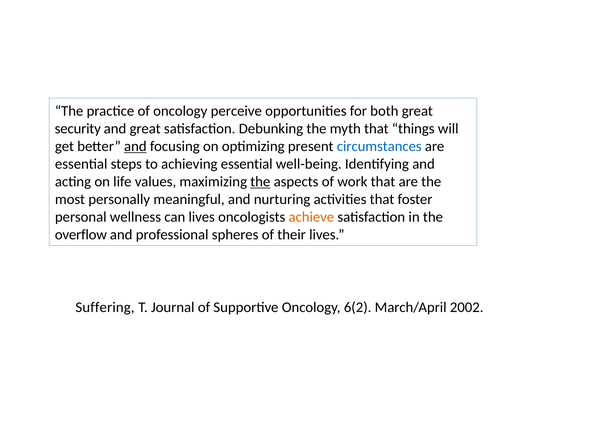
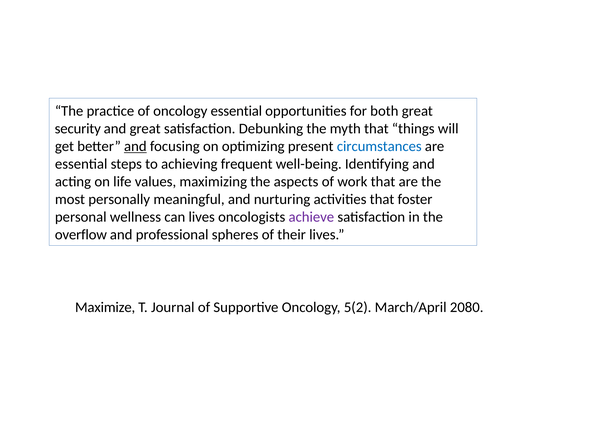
oncology perceive: perceive -> essential (236, 111)
achieving essential: essential -> frequent (247, 164)
the underline: present -> none (260, 182)
achieve colour: orange -> purple (311, 217)
Suffering: Suffering -> Maximize (105, 308)
6(2: 6(2 -> 5(2 (358, 308)
2002: 2002 -> 2080 (467, 308)
